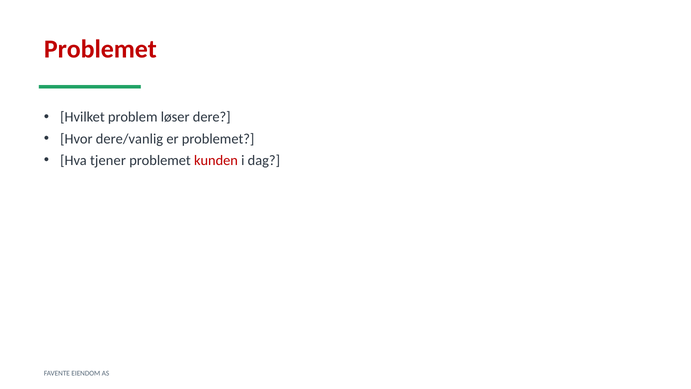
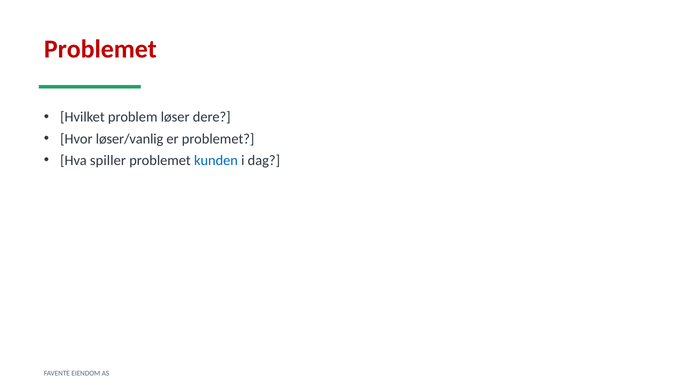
dere/vanlig: dere/vanlig -> løser/vanlig (130, 139)
tjener: tjener -> spiller (108, 160)
kunden colour: red -> blue (216, 160)
